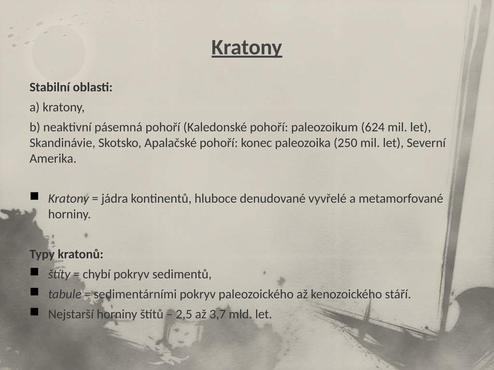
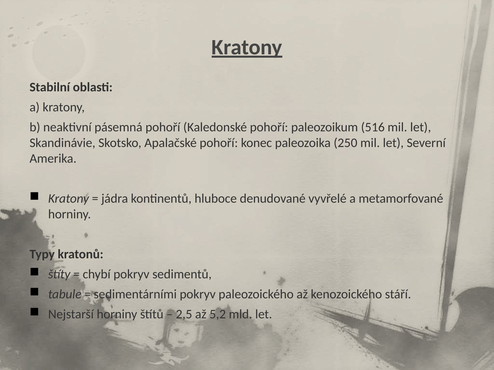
624: 624 -> 516 (373, 128)
3,7: 3,7 -> 5,2 (218, 315)
